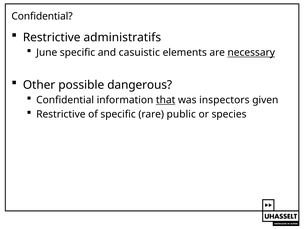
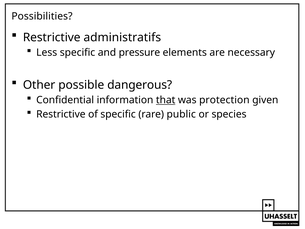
Confidential: Confidential -> Possibilities (42, 16)
June: June -> Less (47, 53)
casuistic: casuistic -> pressure (139, 53)
necessary underline: present -> none (251, 53)
inspectors: inspectors -> protection (224, 100)
